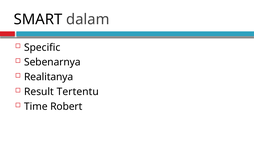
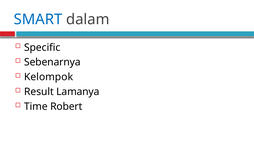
SMART colour: black -> blue (38, 19)
Realitanya: Realitanya -> Kelompok (49, 77)
Tertentu: Tertentu -> Lamanya (78, 92)
